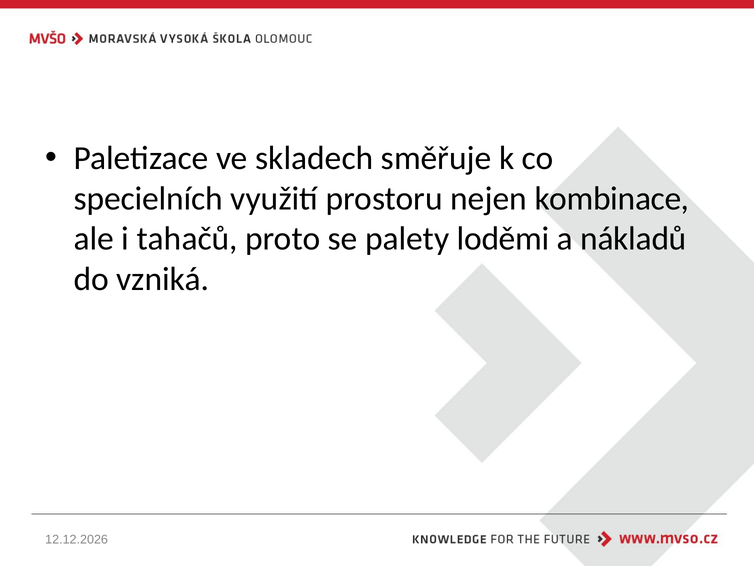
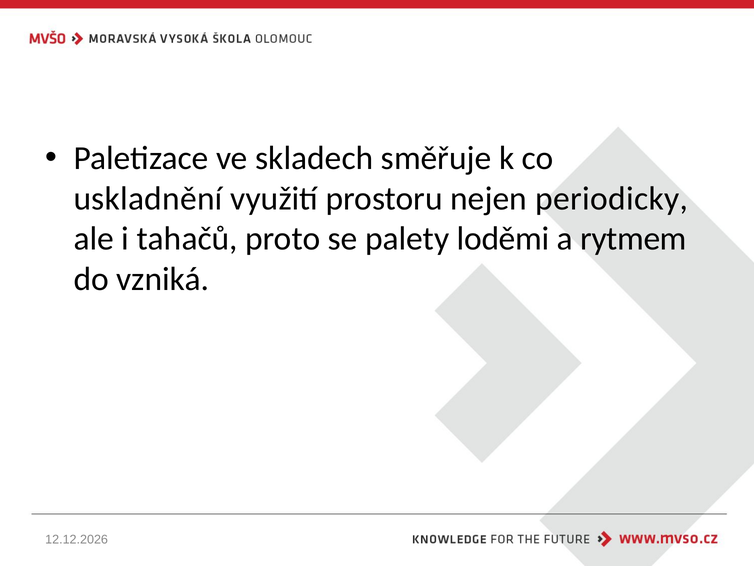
specielních: specielních -> uskladnění (148, 198)
kombinace: kombinace -> periodicky (612, 198)
nákladů: nákladů -> rytmem (634, 239)
